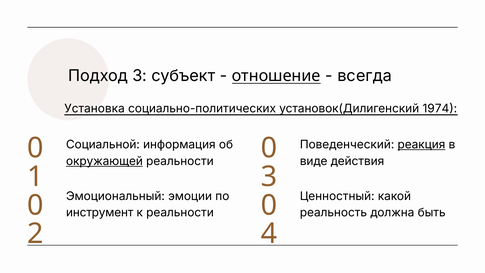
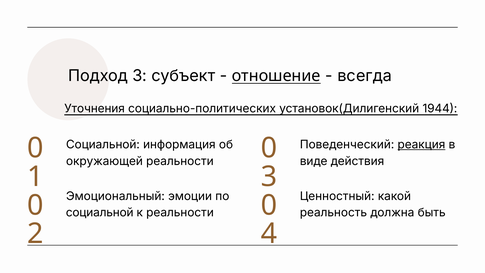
Установка: Установка -> Уточнения (95, 108)
1974: 1974 -> 1944 (440, 108)
окружающей underline: present -> none (104, 161)
инструмент: инструмент -> социальной (100, 213)
